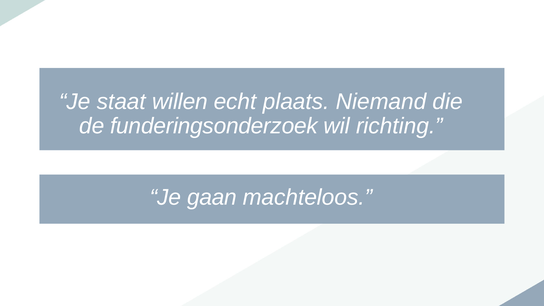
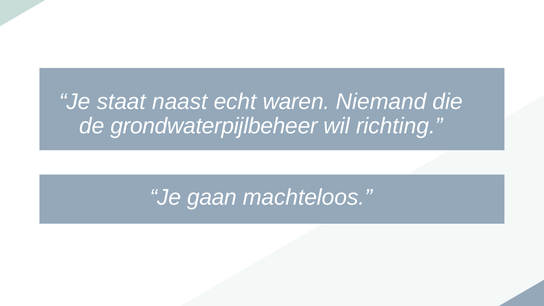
willen: willen -> naast (180, 102)
plaats: plaats -> waren (296, 102)
funderingsonderzoek: funderingsonderzoek -> grondwaterpijlbeheer (214, 126)
